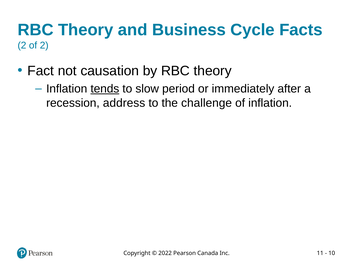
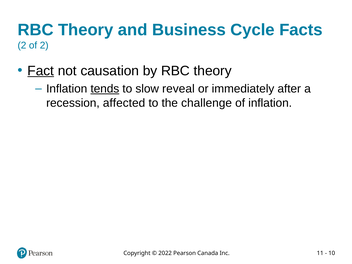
Fact underline: none -> present (41, 71)
period: period -> reveal (178, 89)
address: address -> affected (124, 103)
